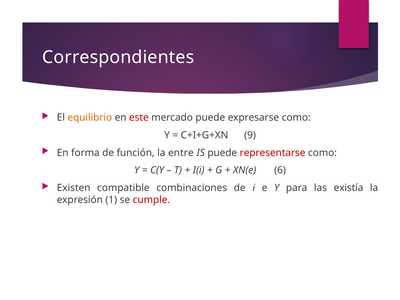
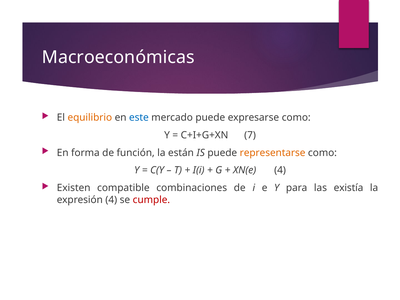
Correspondientes: Correspondientes -> Macroeconómicas (118, 57)
este colour: red -> blue (139, 118)
9: 9 -> 7 (250, 135)
entre: entre -> están (181, 153)
representarse colour: red -> orange (273, 153)
XN(e 6: 6 -> 4 (280, 170)
expresión 1: 1 -> 4 (111, 200)
